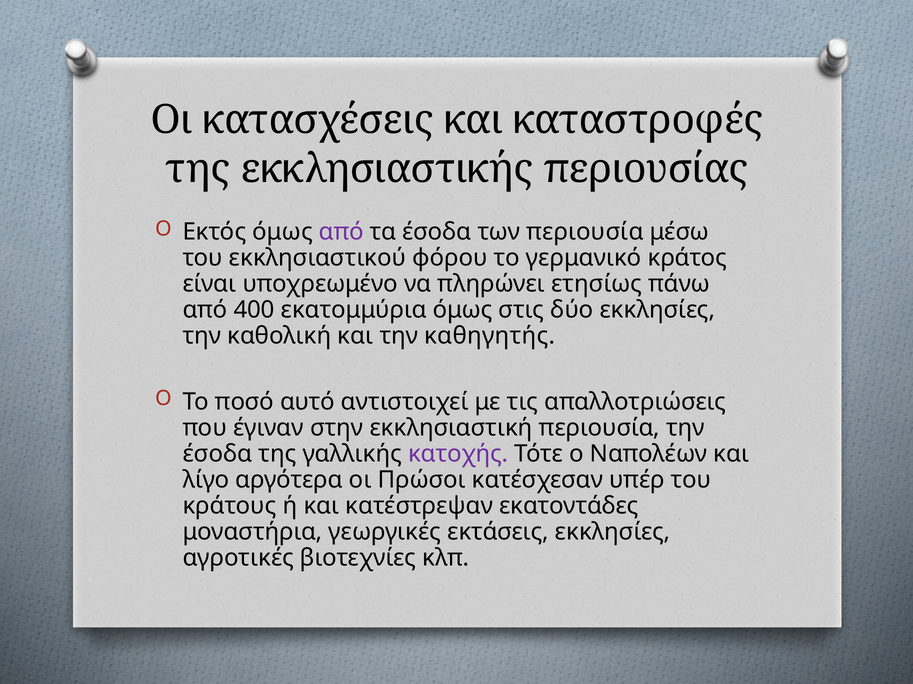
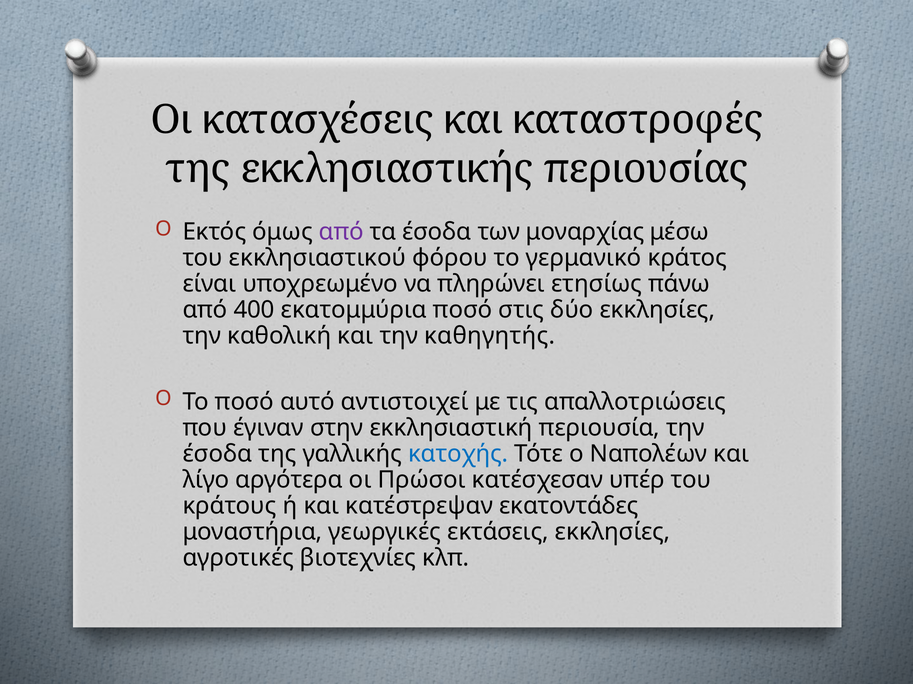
των περιουσία: περιουσία -> μοναρχίας (585, 232)
εκατομμύρια όμως: όμως -> ποσό (463, 310)
κατοχής colour: purple -> blue (458, 454)
